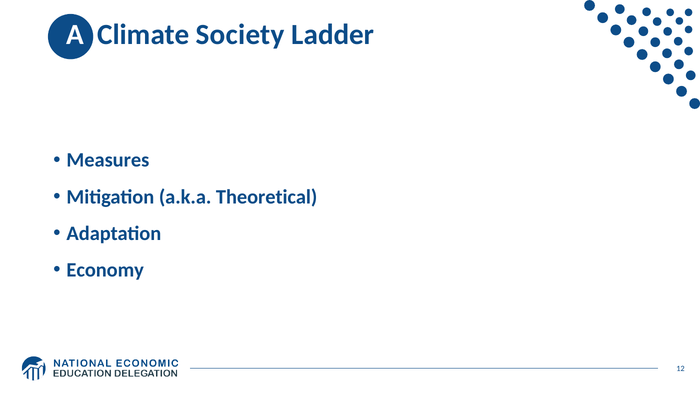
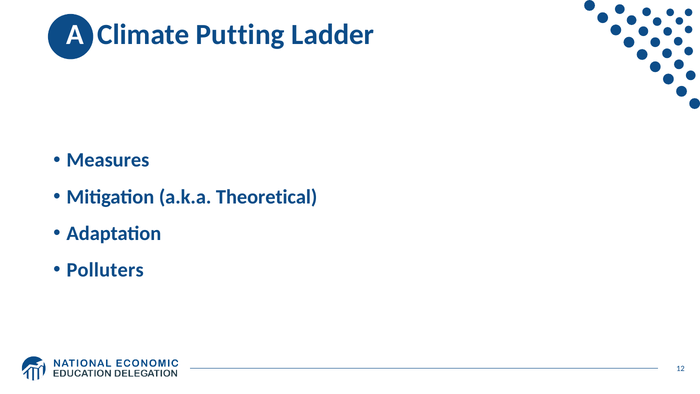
Society: Society -> Putting (240, 35)
Economy: Economy -> Polluters (105, 270)
